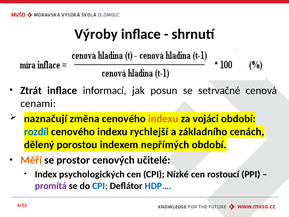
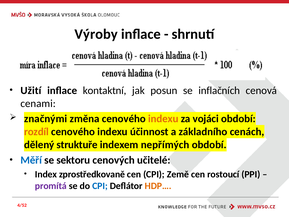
Ztrát: Ztrát -> Užití (31, 90)
informací: informací -> kontaktní (105, 90)
setrvačné: setrvačné -> inflačních (219, 90)
naznačují: naznačují -> značnými (46, 119)
rozdíl colour: blue -> orange (36, 132)
rychlejší: rychlejší -> účinnost (149, 132)
porostou: porostou -> struktuře (77, 145)
Měří colour: orange -> blue (31, 160)
prostor: prostor -> sektoru (73, 160)
psychologických: psychologických -> zprostředkovaně (92, 174)
Nízké: Nízké -> Země (178, 174)
HDP… colour: blue -> orange (158, 186)
